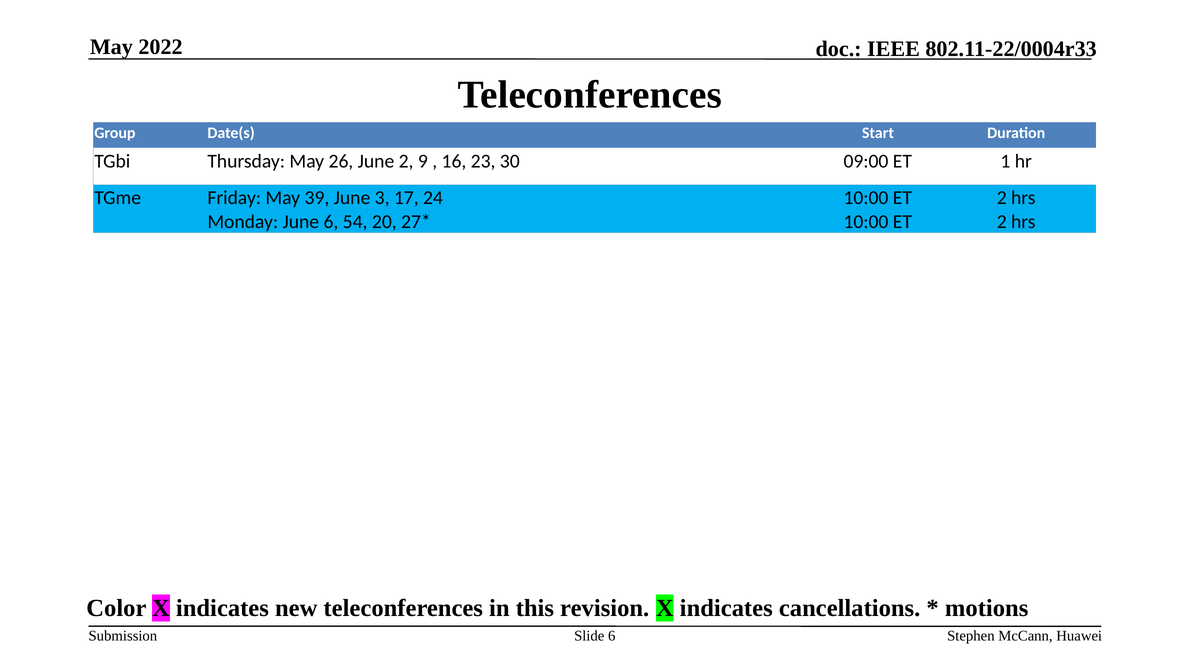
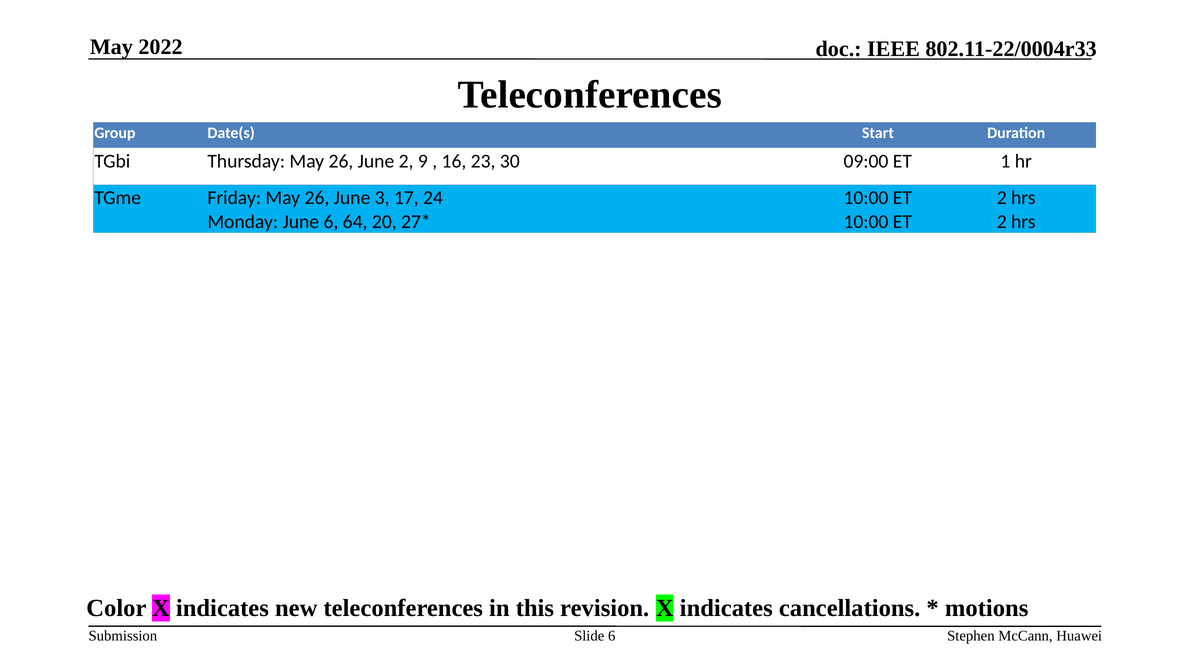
Friday May 39: 39 -> 26 (317, 198)
54: 54 -> 64 (355, 222)
